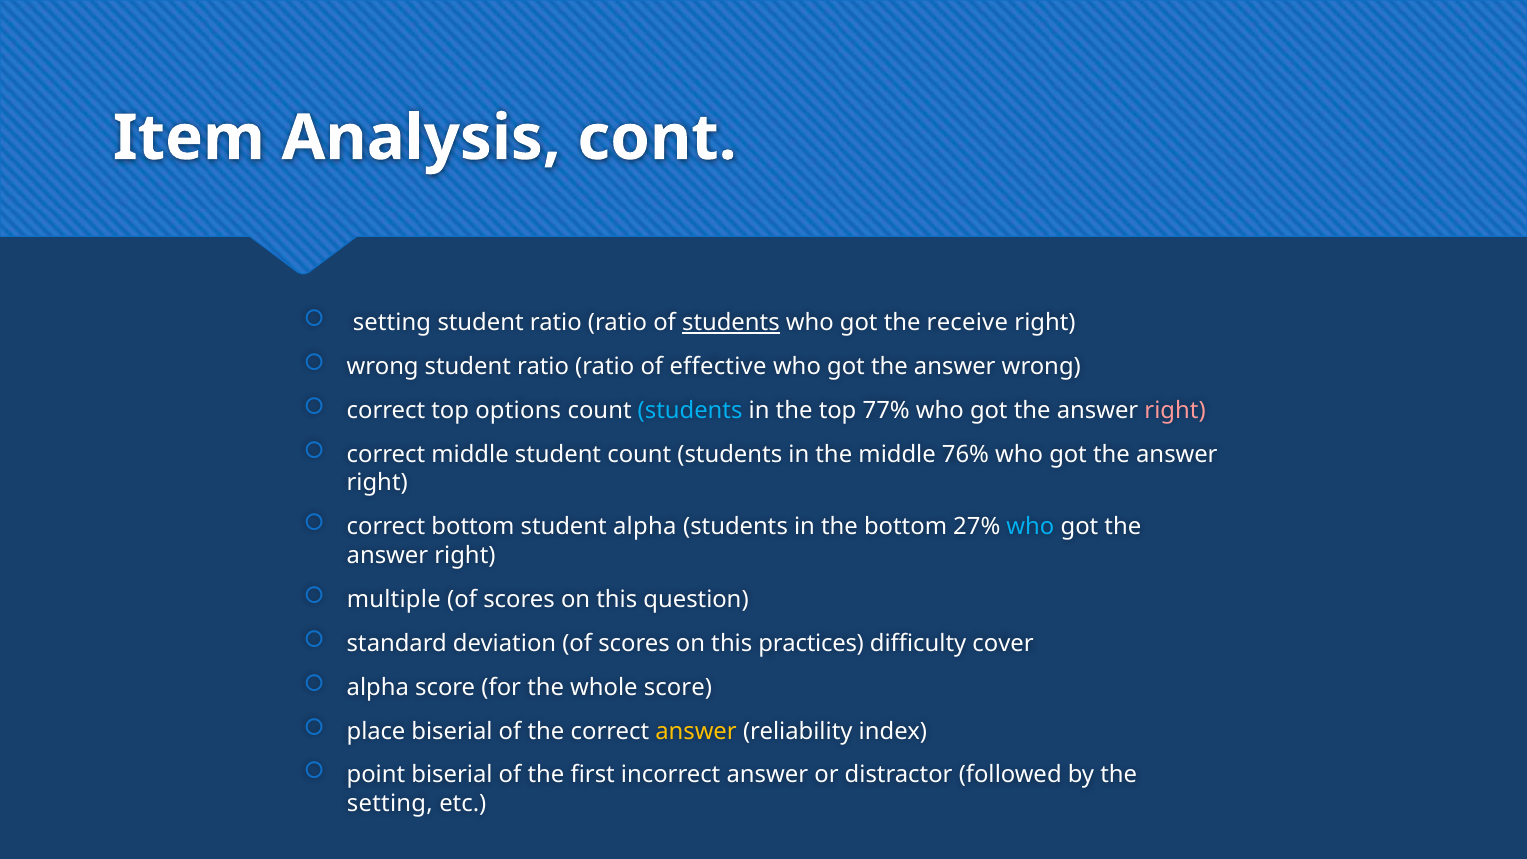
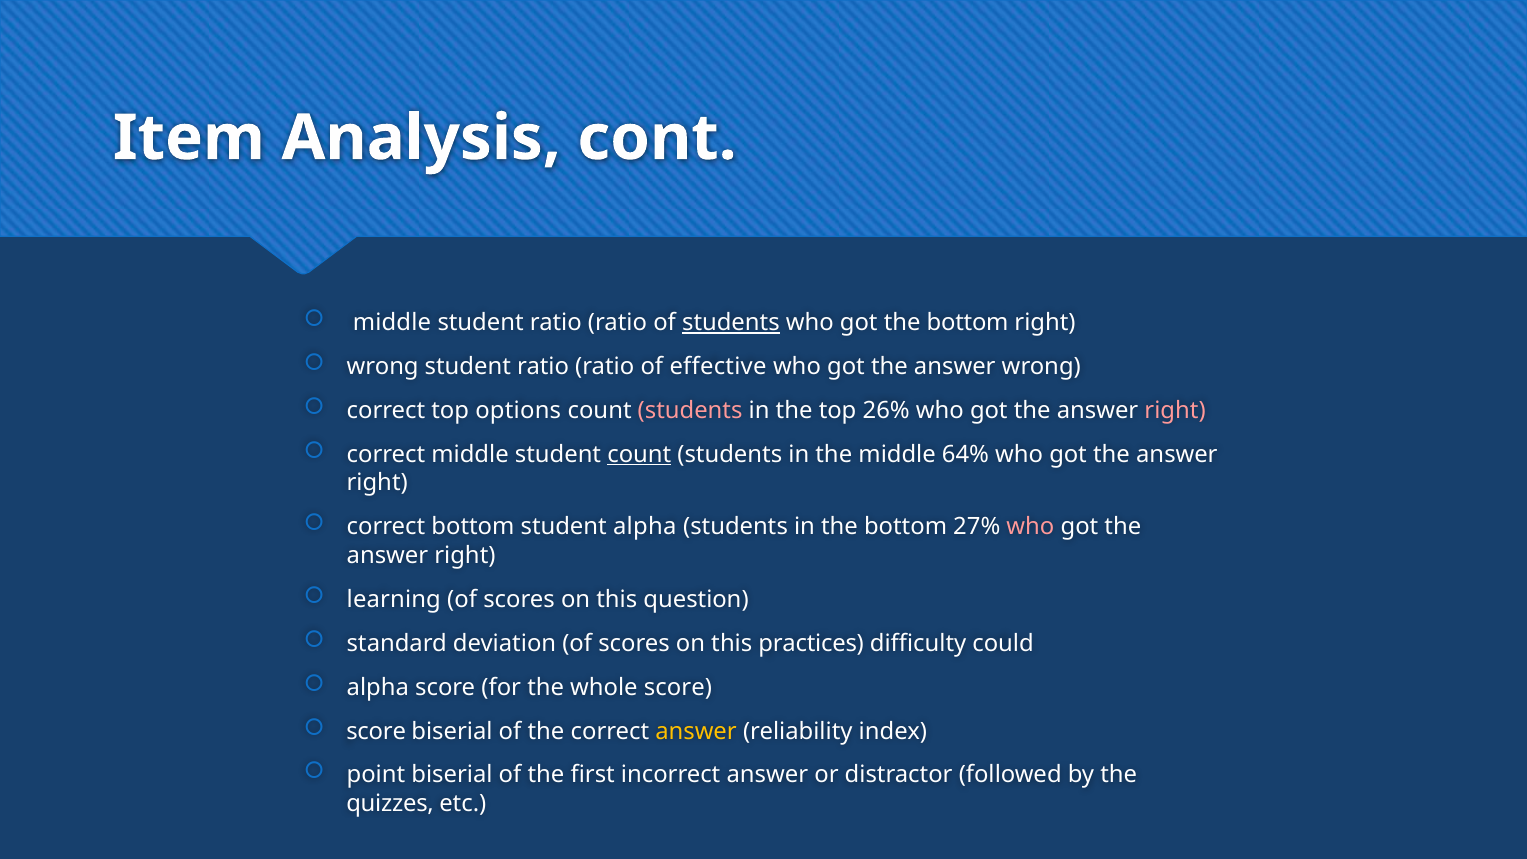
setting: setting -> middle (392, 323)
got the receive: receive -> bottom (968, 323)
students colour: light blue -> pink (690, 410)
77%: 77% -> 26% (886, 410)
count underline: none -> present (639, 454)
76%: 76% -> 64% (965, 454)
who colour: light blue -> pink (1030, 527)
multiple: multiple -> learning (394, 599)
cover: cover -> could (1003, 643)
place: place -> score (376, 731)
setting: setting -> quizzes (390, 804)
